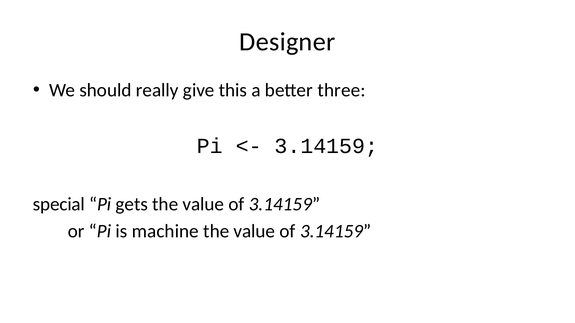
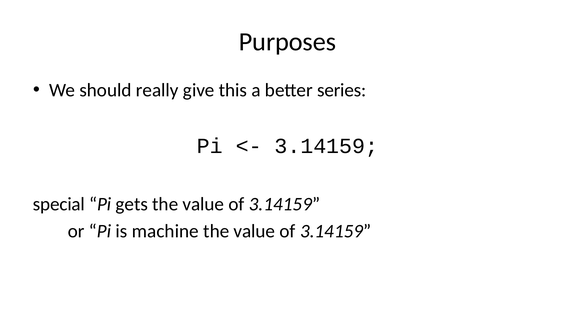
Designer: Designer -> Purposes (287, 42)
three: three -> series (342, 90)
